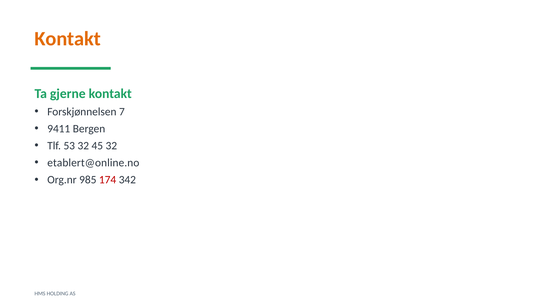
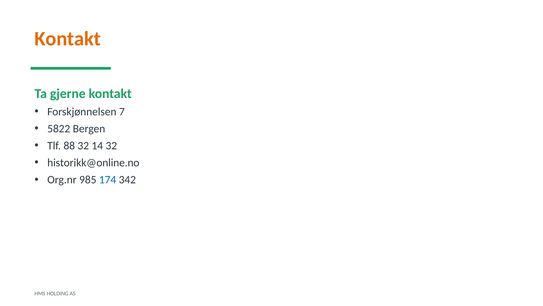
9411: 9411 -> 5822 (59, 129)
53: 53 -> 88 (69, 146)
45: 45 -> 14 (97, 146)
etablert@online.no: etablert@online.no -> historikk@online.no (93, 163)
174 colour: red -> blue (108, 180)
